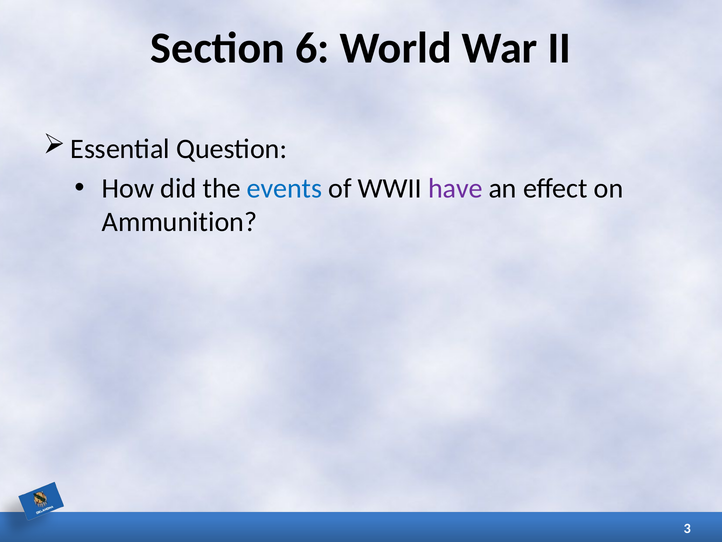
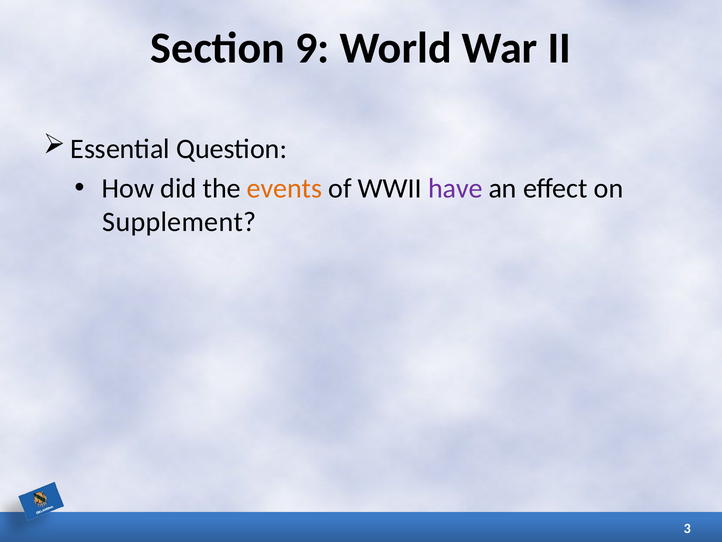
6: 6 -> 9 (312, 48)
events colour: blue -> orange (285, 188)
Ammunition: Ammunition -> Supplement (179, 222)
